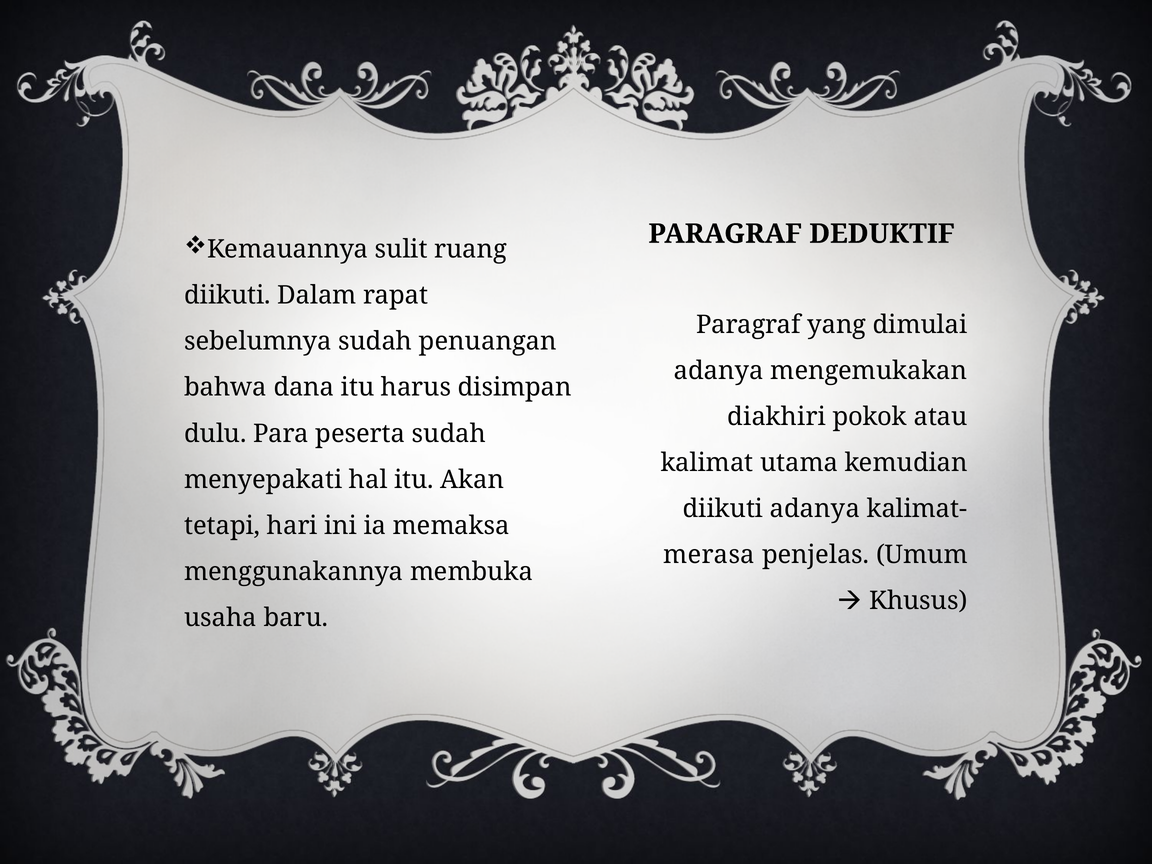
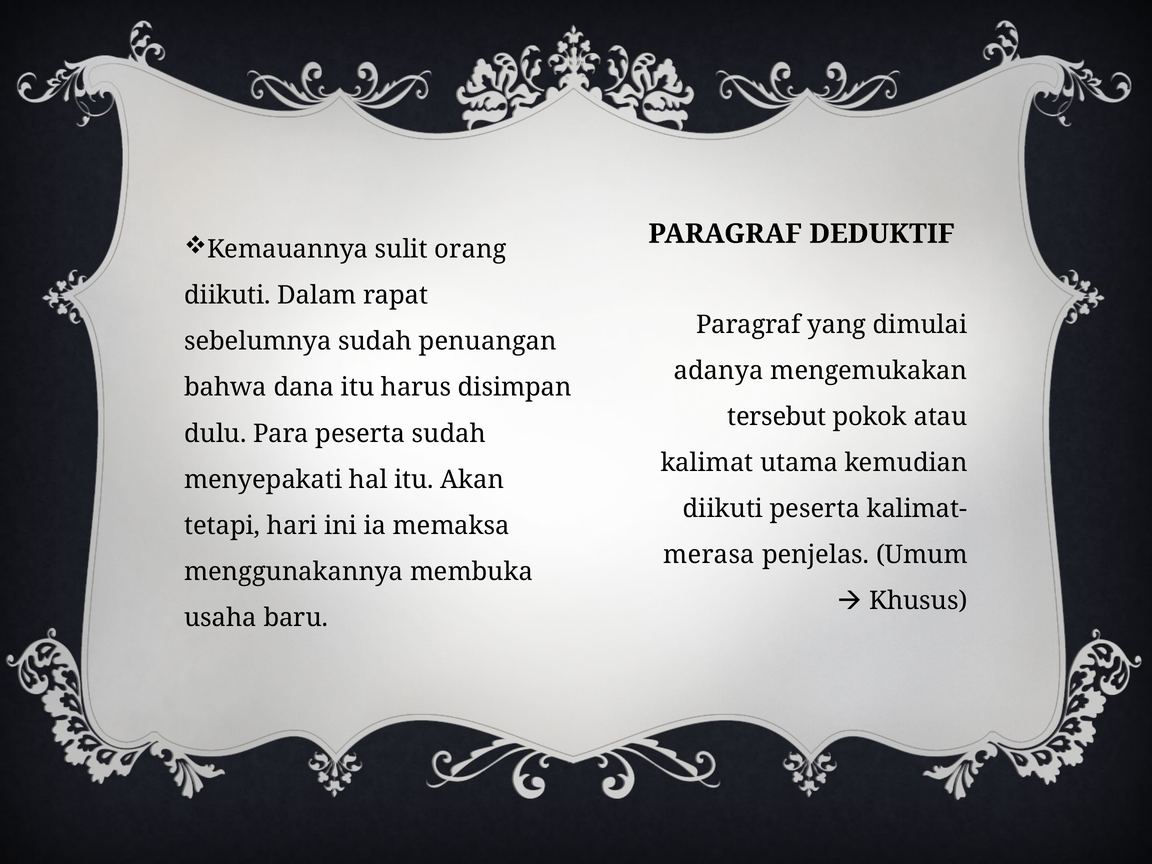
ruang: ruang -> orang (470, 249)
diakhiri: diakhiri -> tersebut (777, 417)
diikuti adanya: adanya -> peserta (815, 509)
